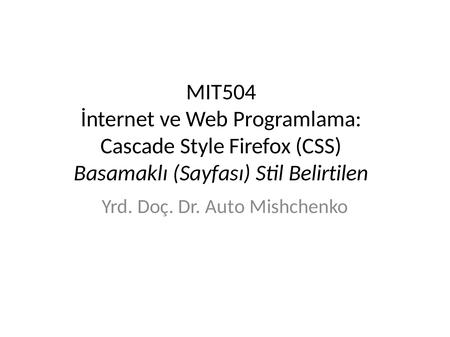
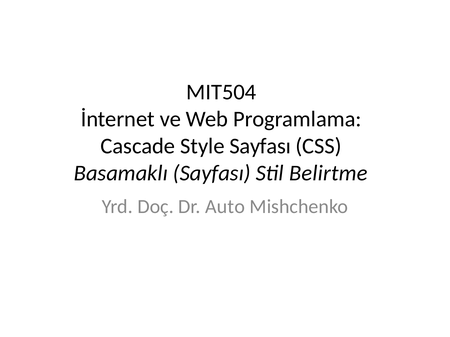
Style Firefox: Firefox -> Sayfası (260, 146)
Belirtilen: Belirtilen -> Belirtme (328, 173)
